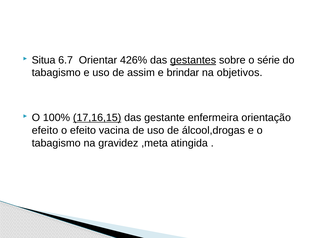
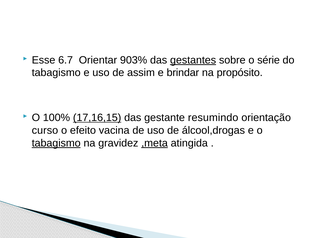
Situa: Situa -> Esse (44, 60)
426%: 426% -> 903% (134, 60)
objetivos: objetivos -> propósito (240, 73)
enfermeira: enfermeira -> resumindo (213, 118)
efeito: efeito -> curso (45, 131)
tabagismo underline: none -> present (56, 143)
,meta underline: none -> present (155, 143)
